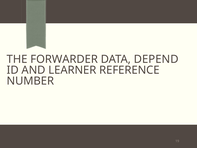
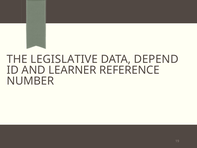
FORWARDER: FORWARDER -> LEGISLATIVE (64, 59)
